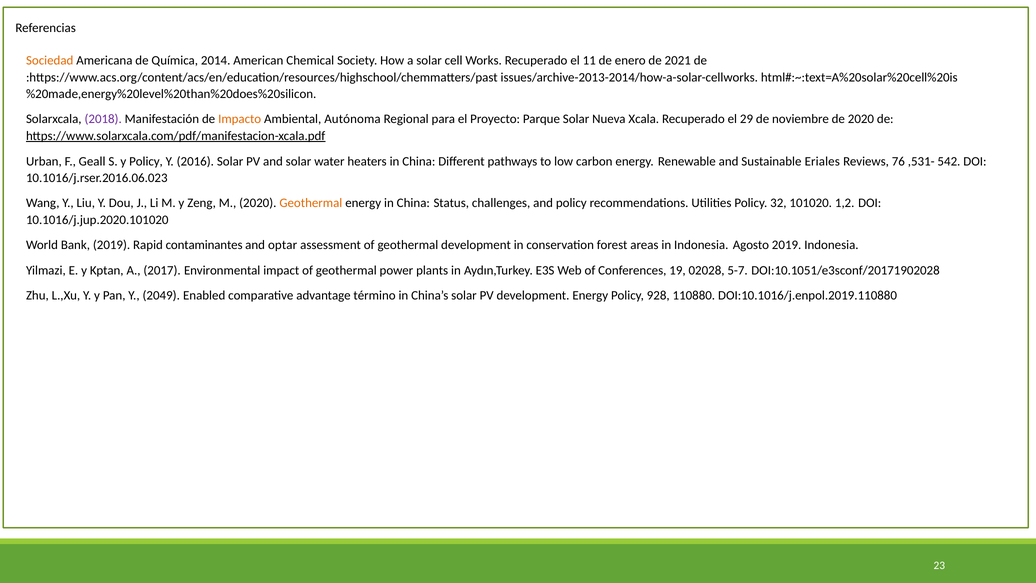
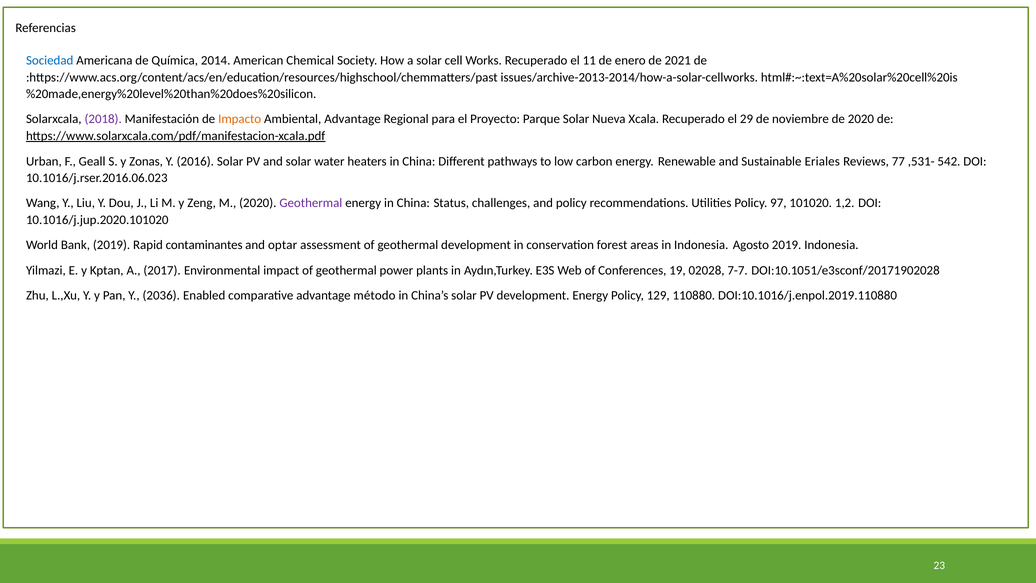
Sociedad colour: orange -> blue (50, 61)
Ambiental Autónoma: Autónoma -> Advantage (352, 119)
y Policy: Policy -> Zonas (146, 161)
76: 76 -> 77 (898, 161)
Geothermal colour: orange -> purple (311, 203)
32: 32 -> 97 (778, 203)
5-7: 5-7 -> 7-7 (738, 270)
2049: 2049 -> 2036 (161, 295)
término: término -> método (375, 295)
928: 928 -> 129 (658, 295)
